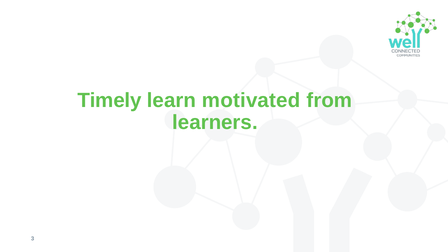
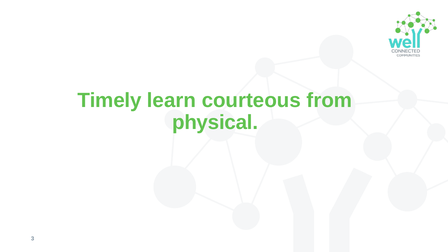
motivated: motivated -> courteous (251, 100)
learners: learners -> physical (215, 122)
